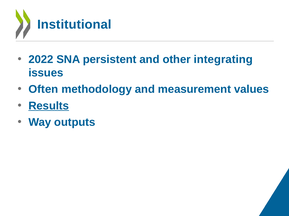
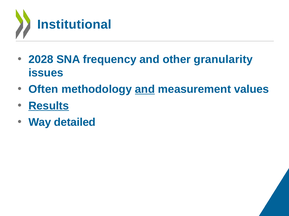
2022: 2022 -> 2028 (41, 60)
persistent: persistent -> frequency (110, 60)
integrating: integrating -> granularity (223, 60)
and underline: none -> present (145, 90)
outputs: outputs -> detailed (75, 123)
